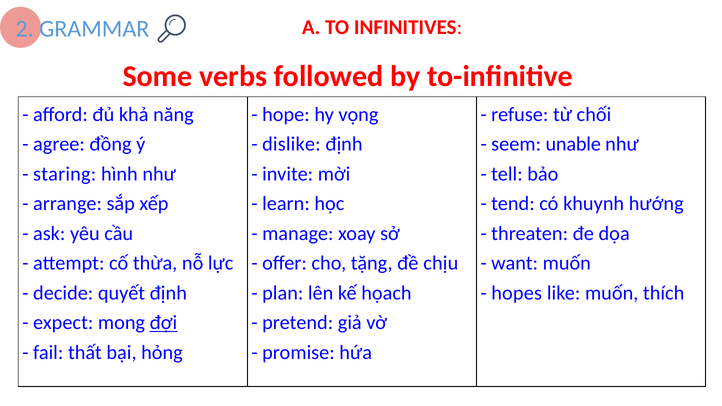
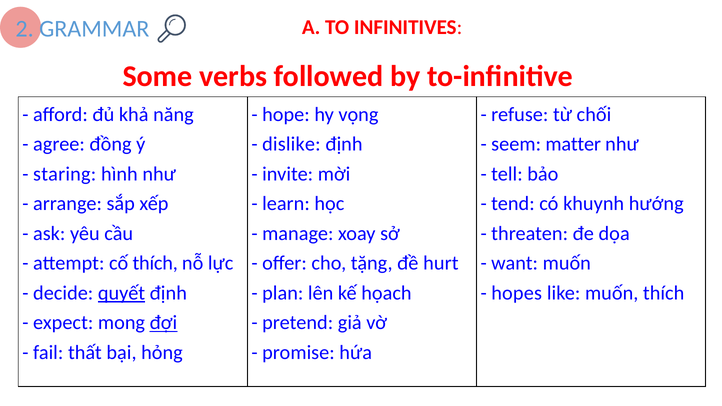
unable: unable -> matter (573, 144)
cố thừa: thừa -> thích (155, 263)
chịu: chịu -> hurt (441, 263)
quyết underline: none -> present (122, 293)
